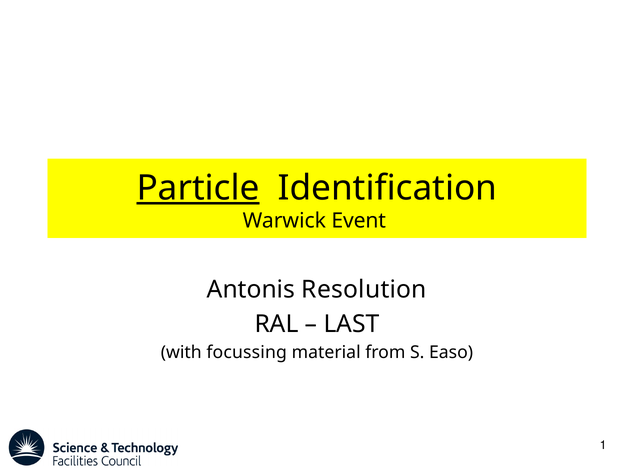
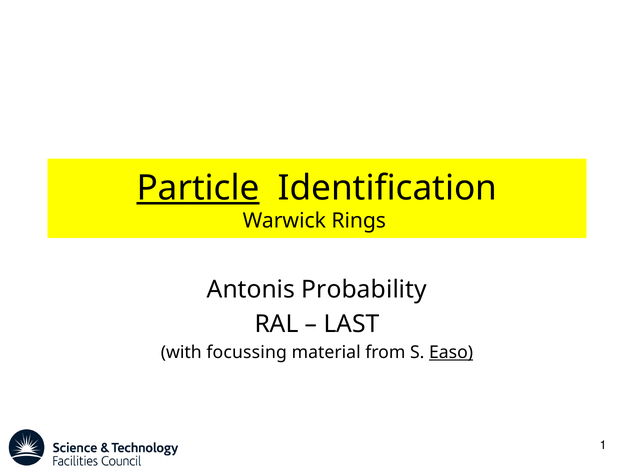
Event: Event -> Rings (359, 221)
Resolution: Resolution -> Probability (364, 289)
Easo underline: none -> present (451, 352)
